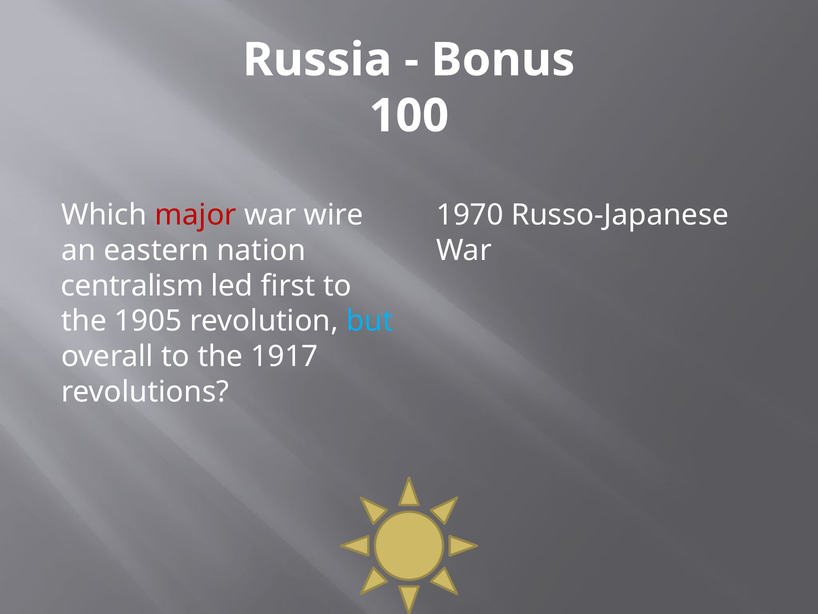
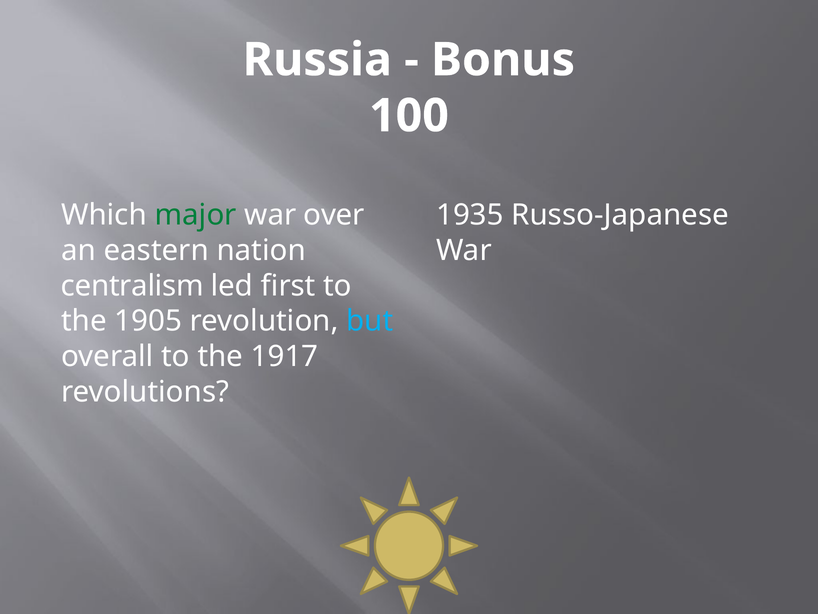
major colour: red -> green (196, 215)
wire: wire -> over (334, 215)
1970: 1970 -> 1935 (470, 215)
